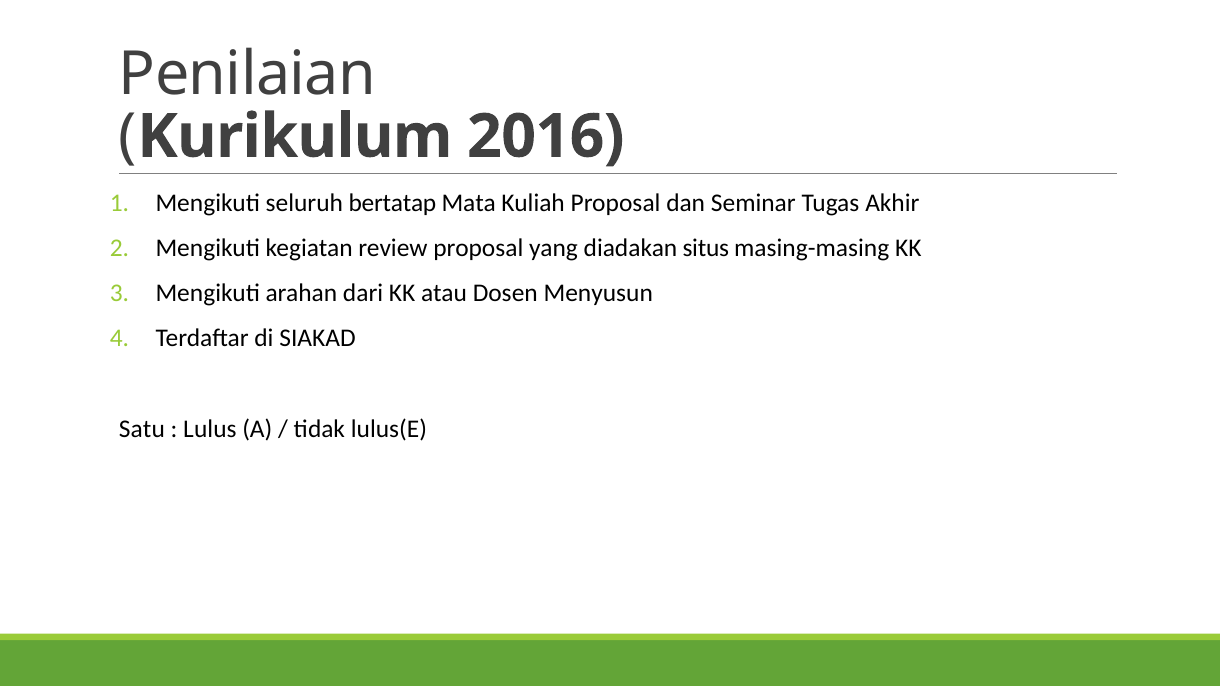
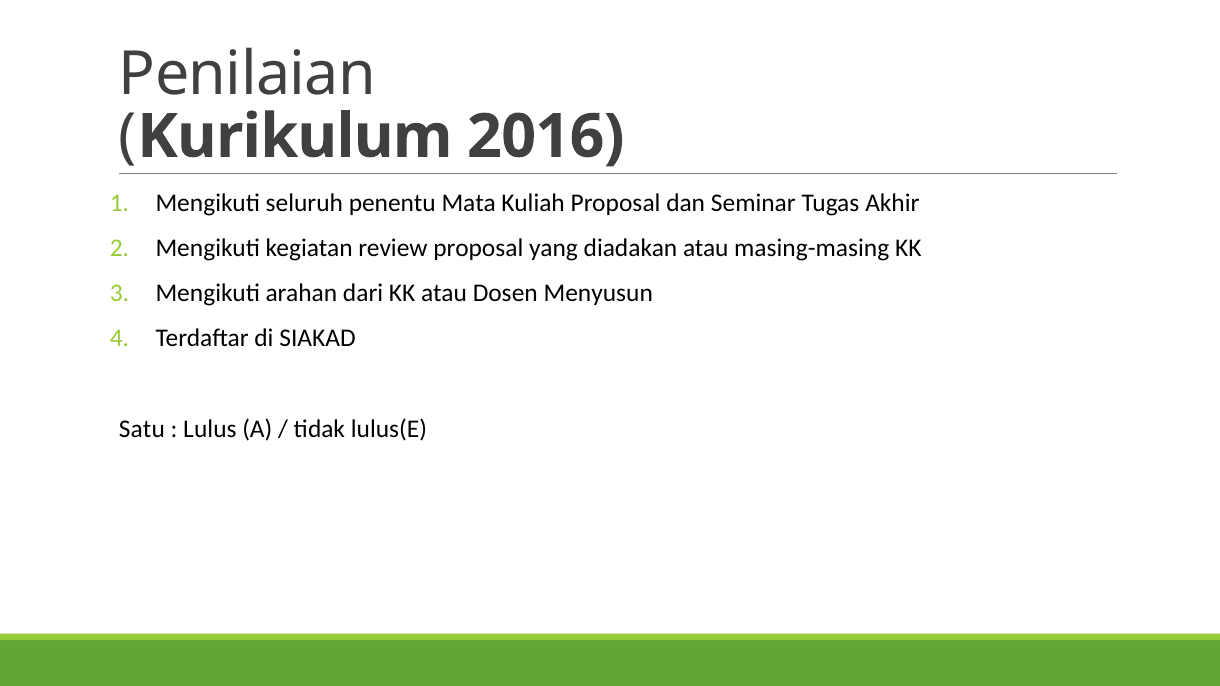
bertatap: bertatap -> penentu (392, 203)
diadakan situs: situs -> atau (706, 248)
